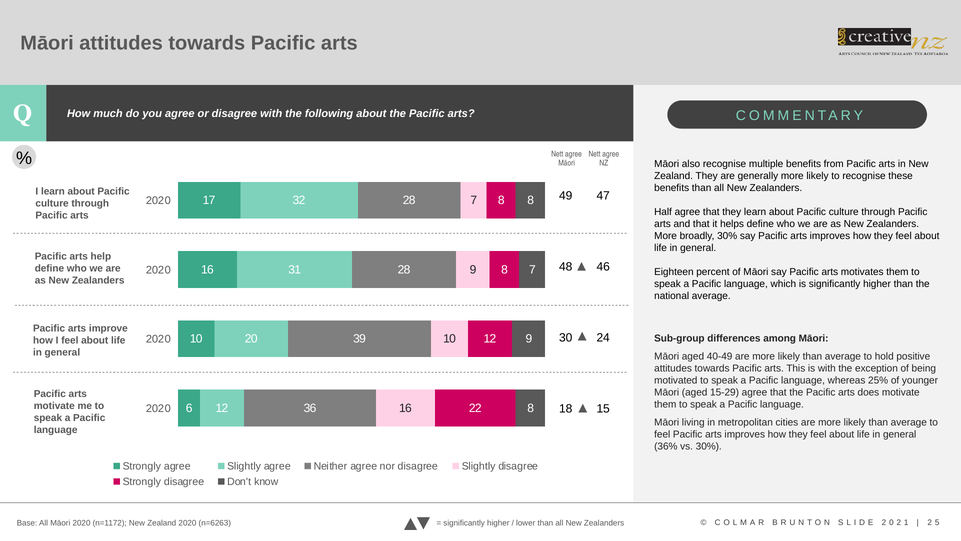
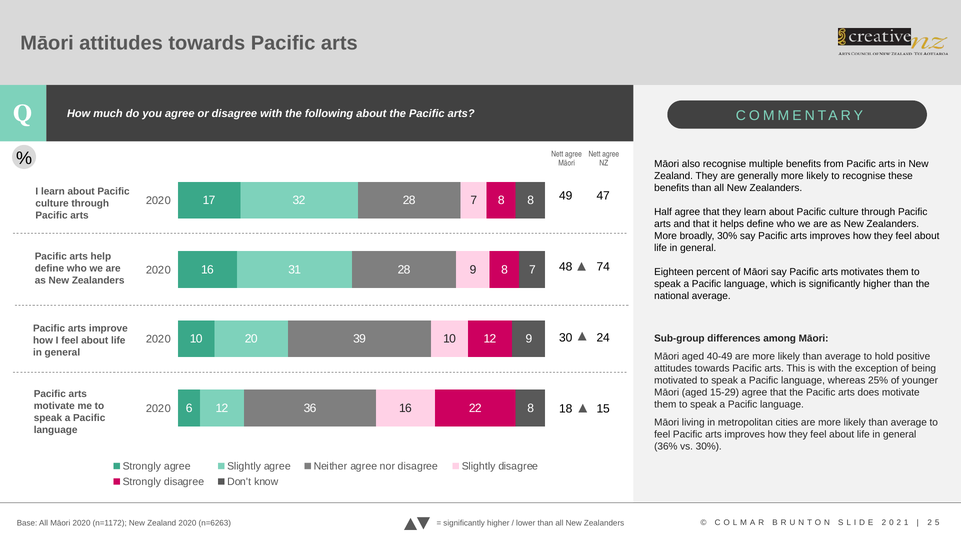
46: 46 -> 74 (603, 267)
